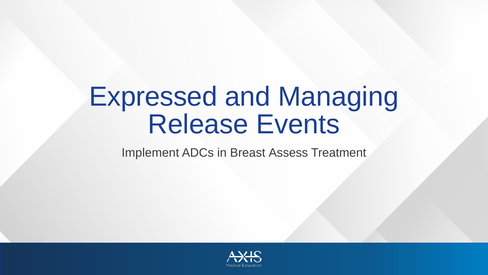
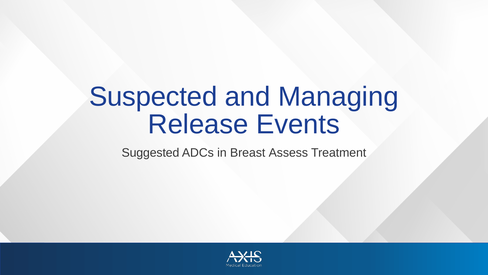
Expressed: Expressed -> Suspected (153, 97)
Implement: Implement -> Suggested (150, 153)
